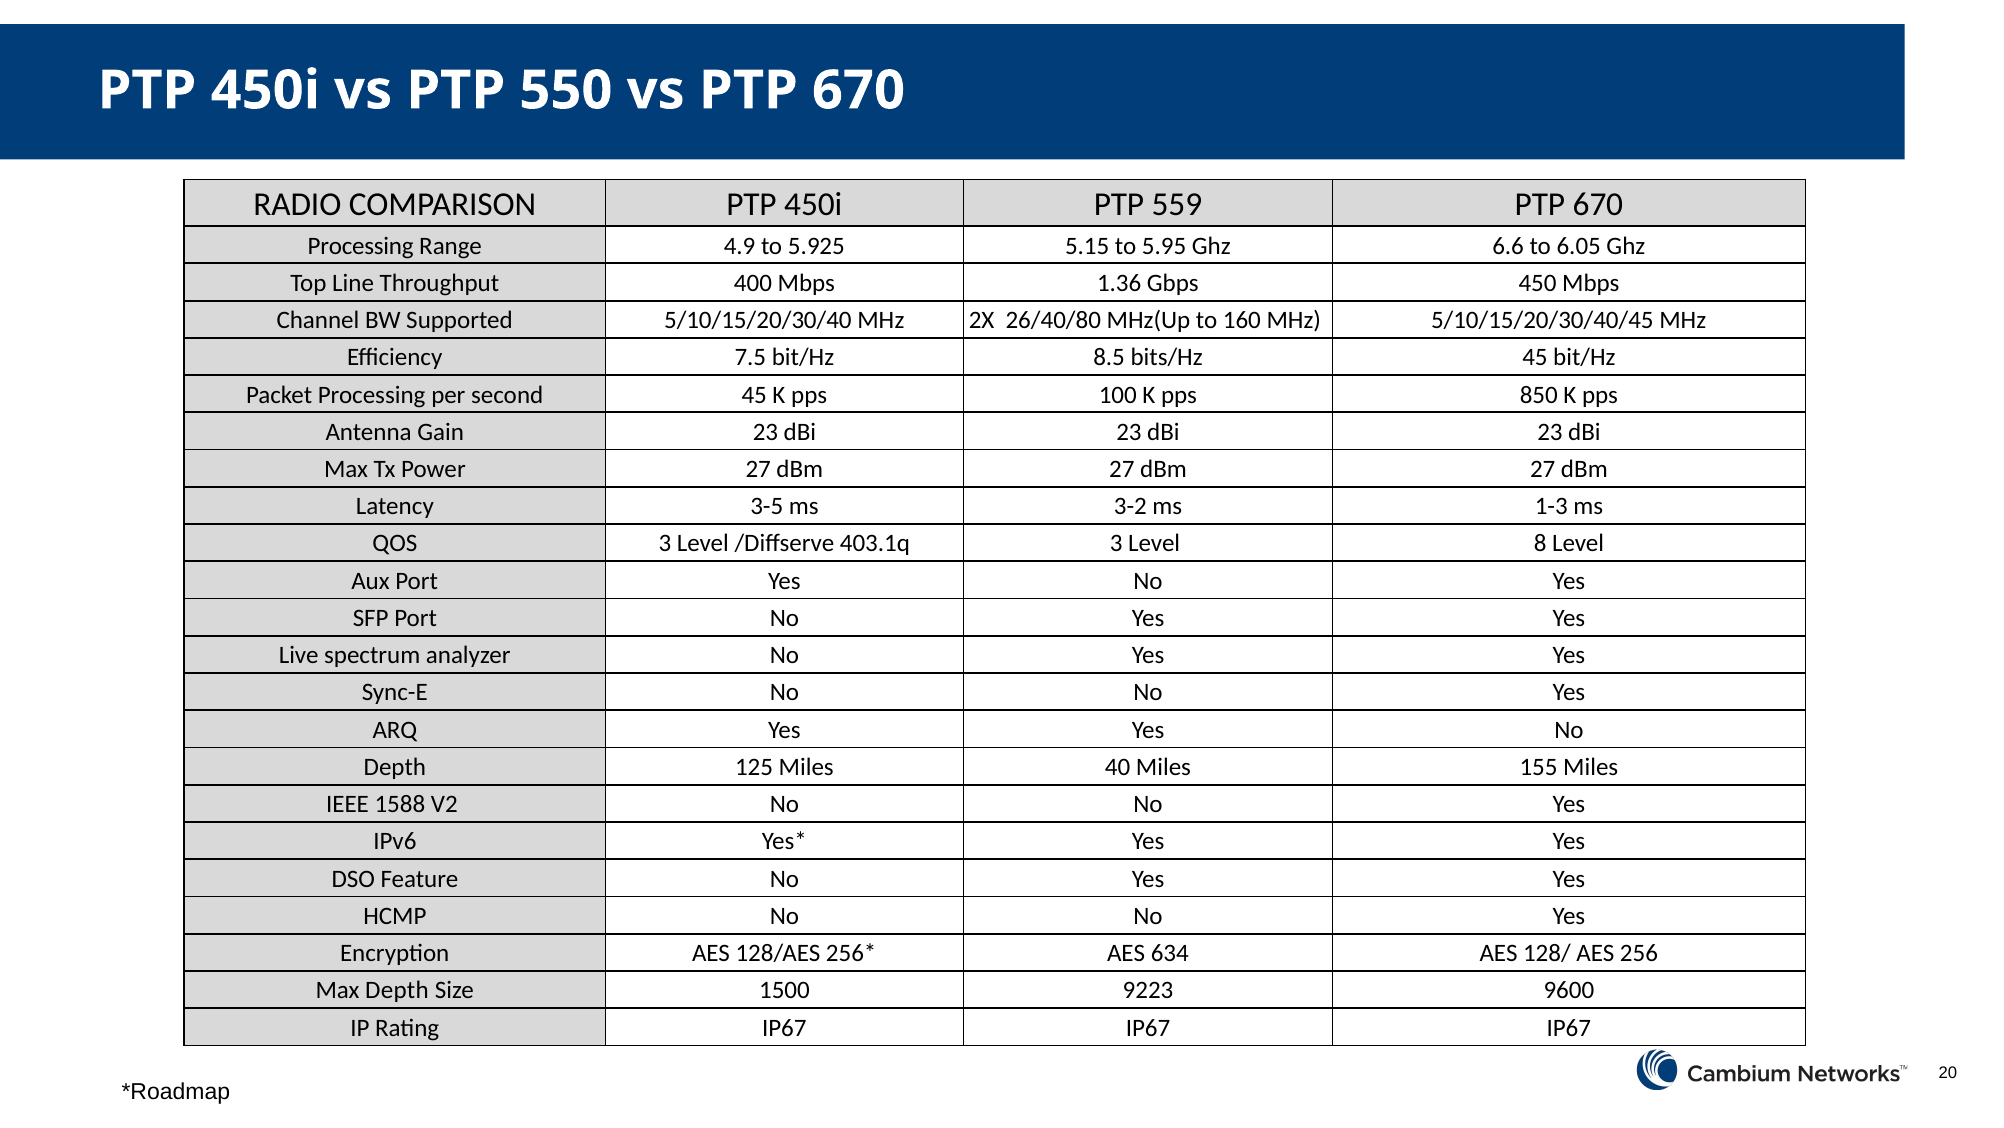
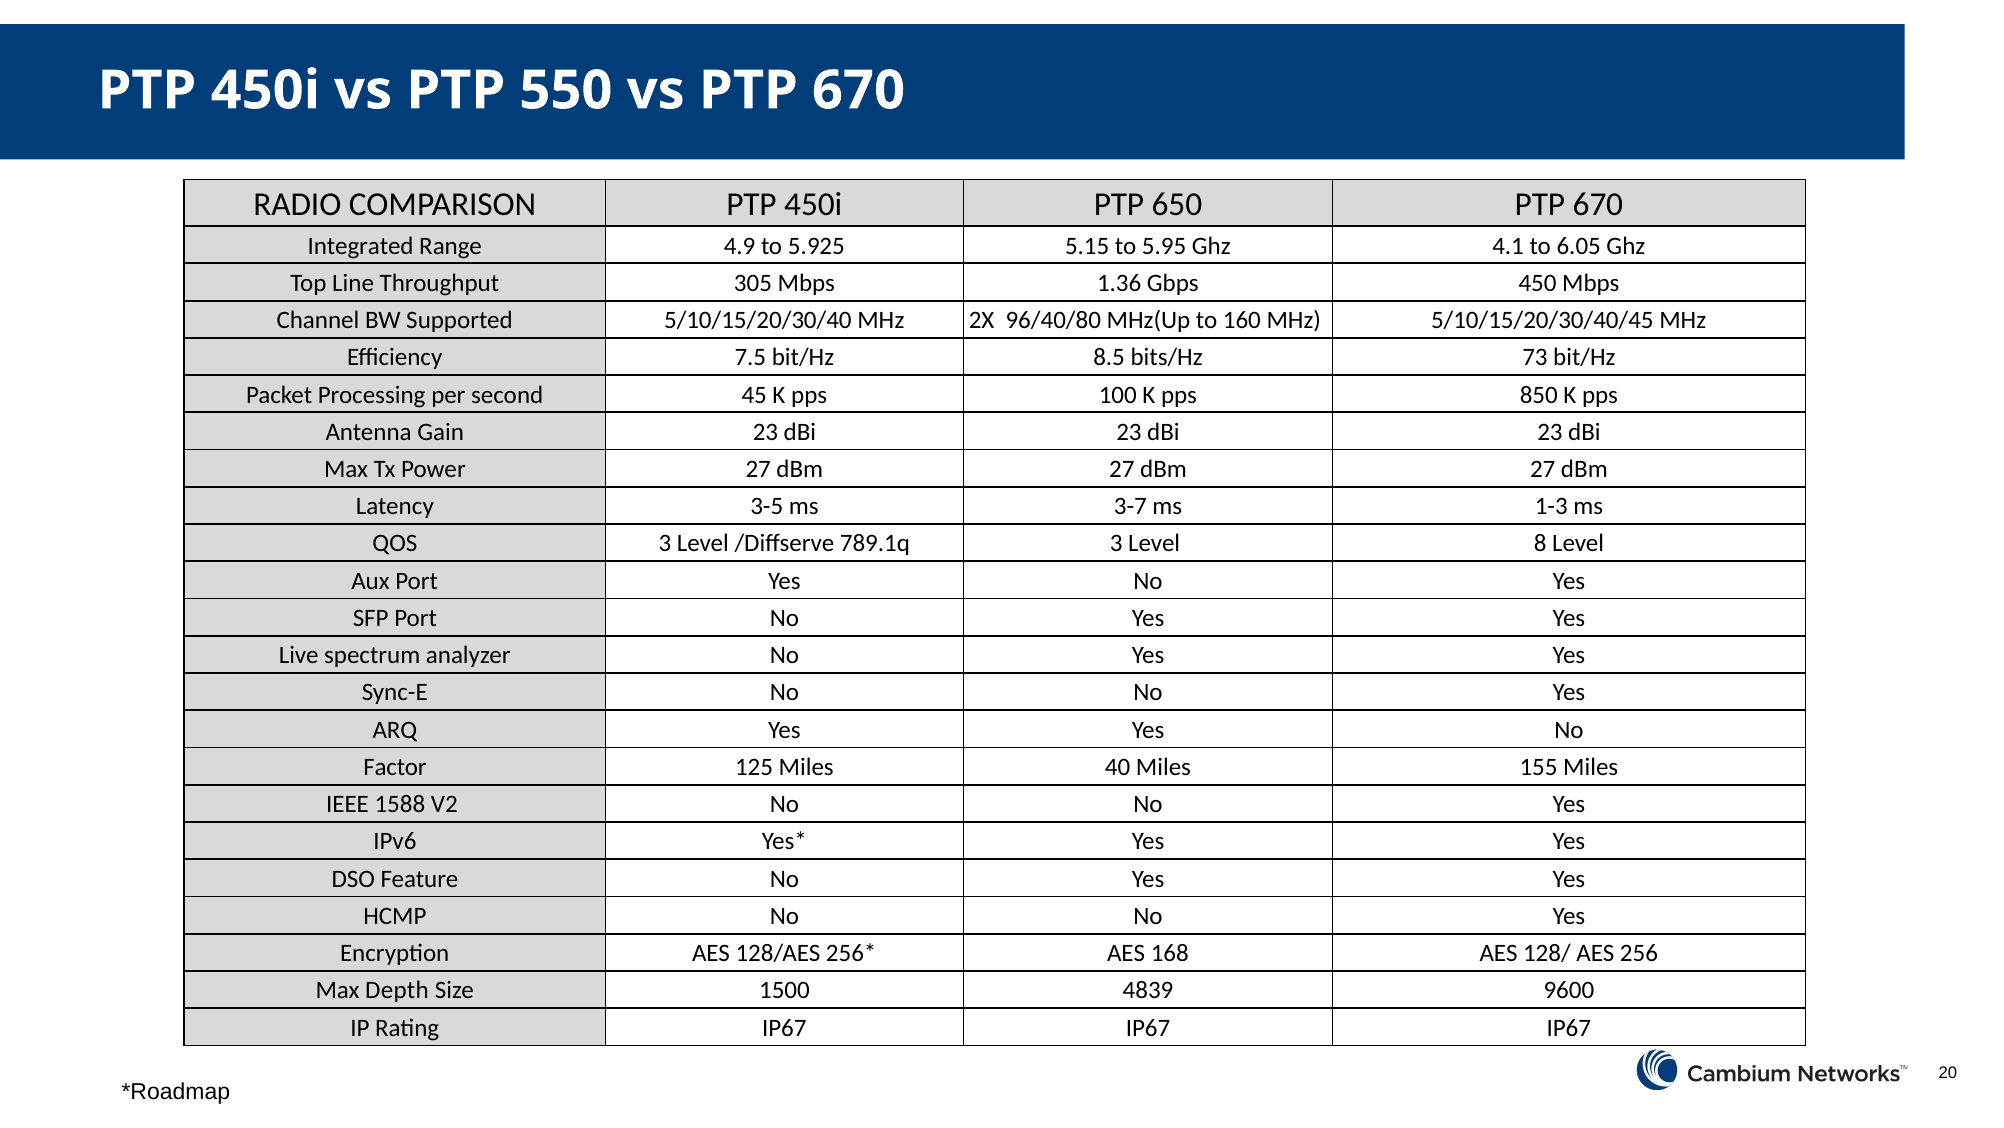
559: 559 -> 650 (1177, 204)
Processing: Processing -> Integrated (361, 246)
6.6: 6.6 -> 4.1 (1508, 246)
400: 400 -> 305 (753, 283)
26/40/80: 26/40/80 -> 96/40/80 (1053, 320)
bits/Hz 45: 45 -> 73 (1535, 357)
3-2: 3-2 -> 3-7 (1130, 506)
403.1q: 403.1q -> 789.1q (875, 543)
Depth: Depth -> Factor (395, 767)
634: 634 -> 168 (1170, 953)
9223: 9223 -> 4839 (1148, 990)
